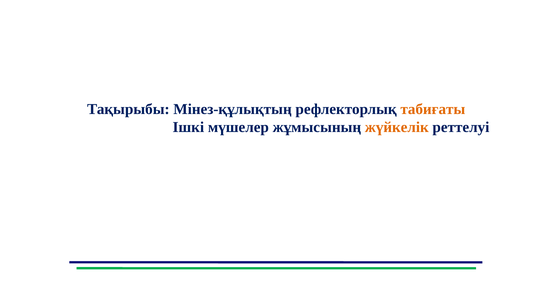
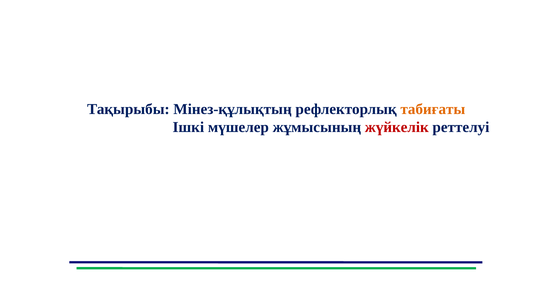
жүйкелік colour: orange -> red (397, 127)
